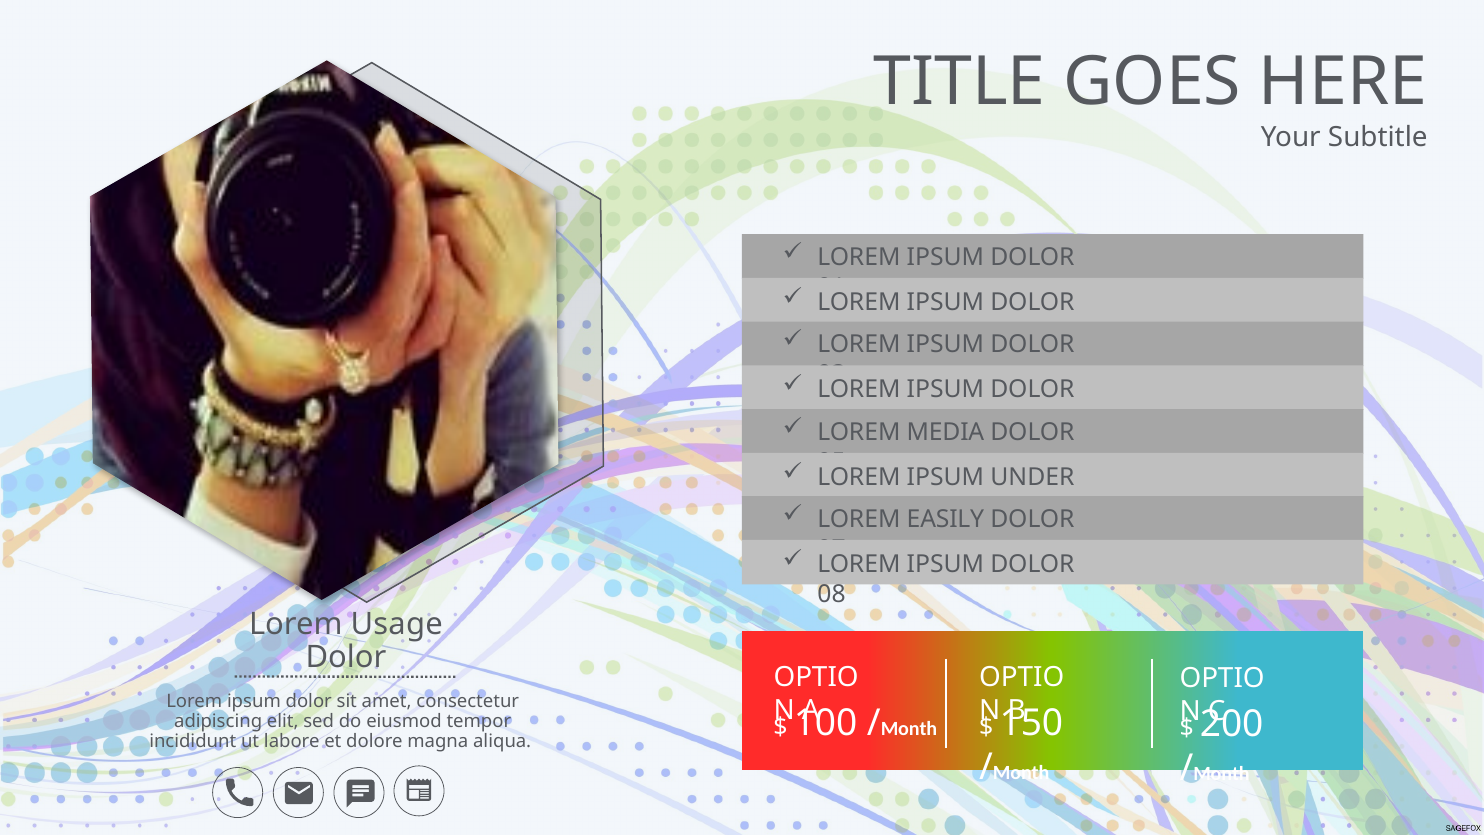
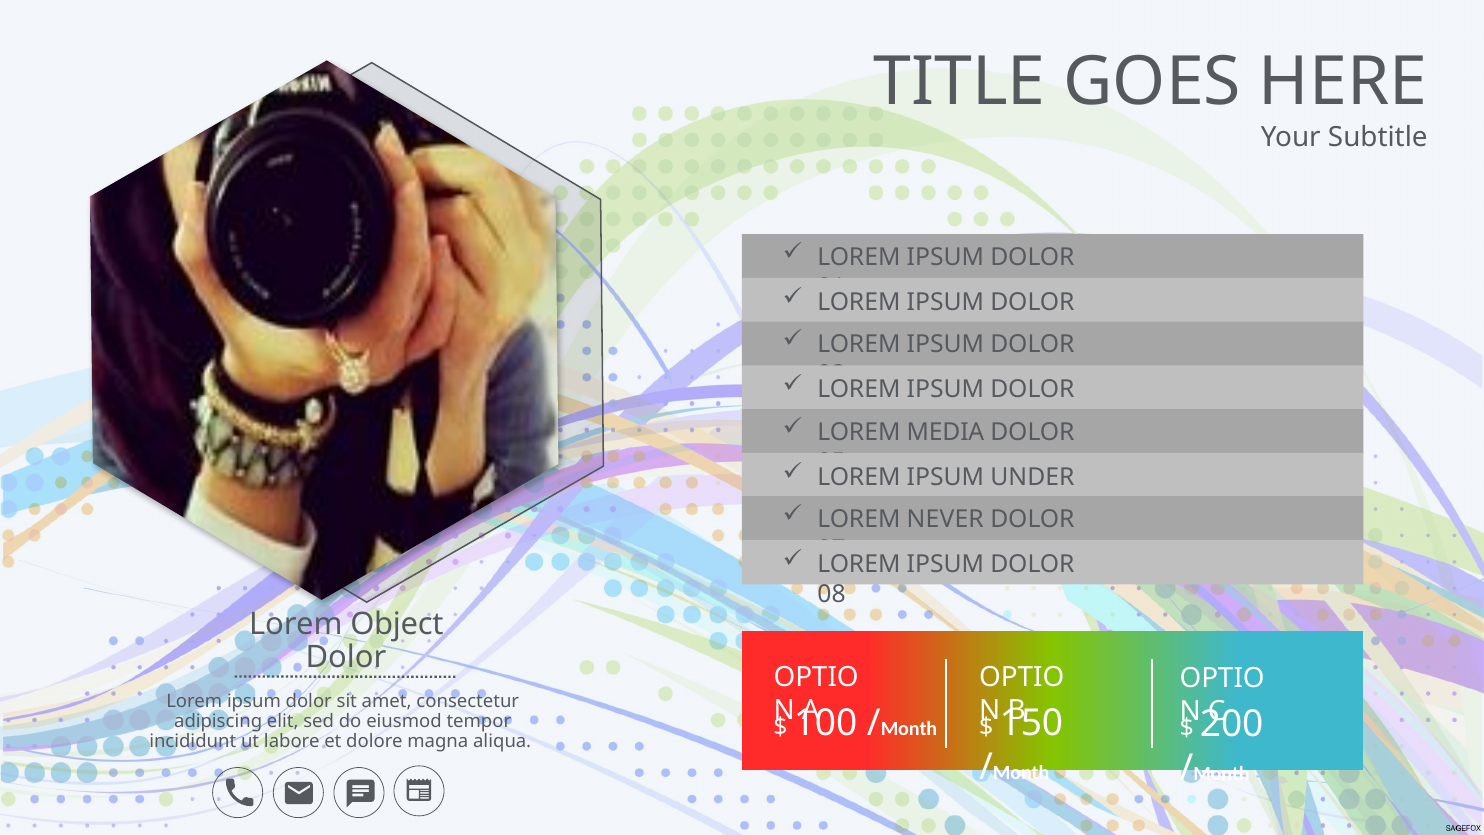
EASILY: EASILY -> NEVER (945, 519)
Usage: Usage -> Object (397, 624)
